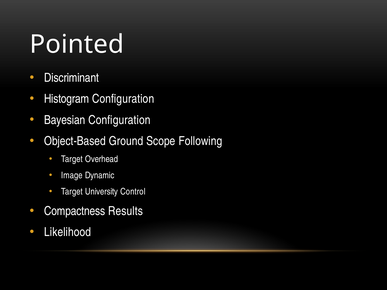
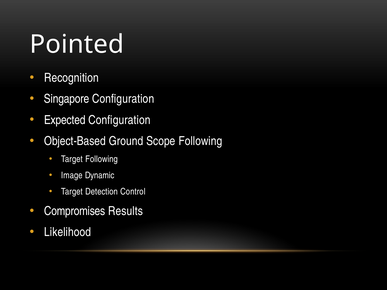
Discriminant: Discriminant -> Recognition (71, 78)
Histogram: Histogram -> Singapore (67, 99)
Bayesian: Bayesian -> Expected (65, 120)
Target Overhead: Overhead -> Following (102, 159)
University: University -> Detection (102, 192)
Compactness: Compactness -> Compromises (75, 211)
